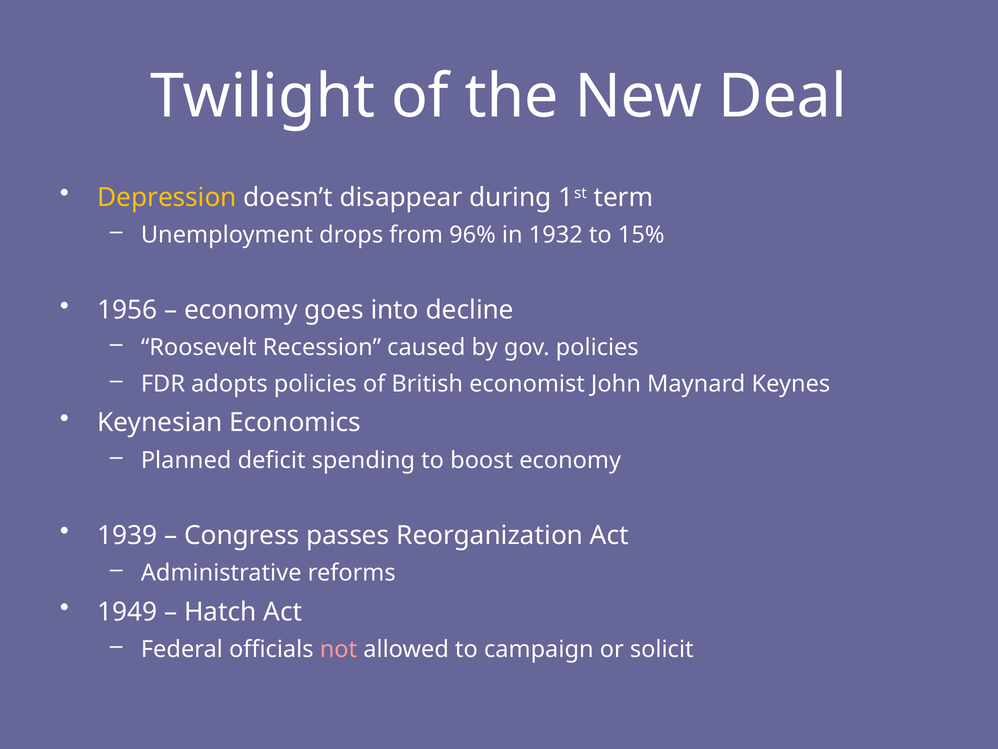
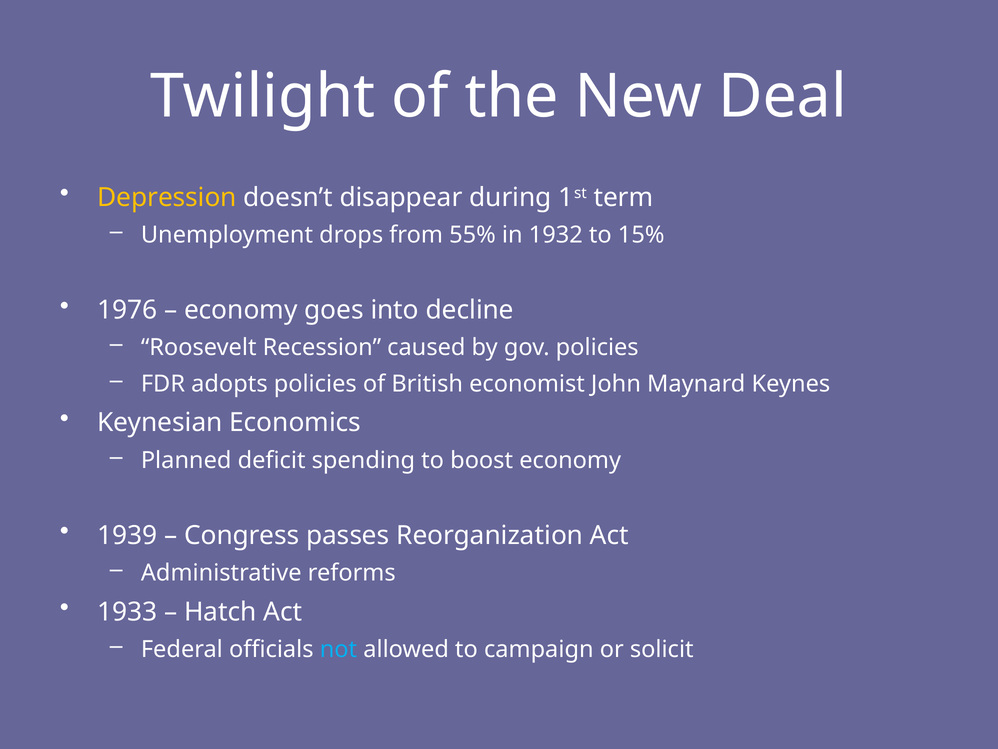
96%: 96% -> 55% (472, 235)
1956: 1956 -> 1976 (127, 310)
1949: 1949 -> 1933 (127, 612)
not colour: pink -> light blue (338, 649)
